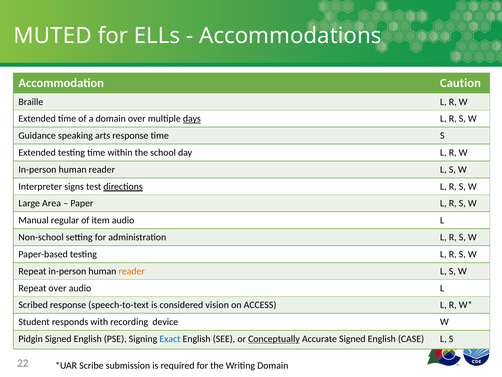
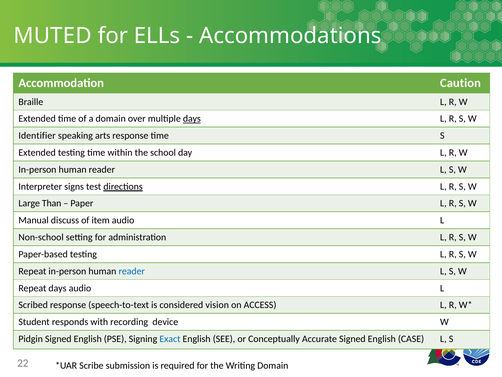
Guidance: Guidance -> Identifier (37, 135)
Area: Area -> Than (52, 203)
regular: regular -> discuss (65, 220)
reader colour: orange -> blue (132, 271)
Repeat over: over -> days (58, 288)
Conceptually underline: present -> none (274, 338)
